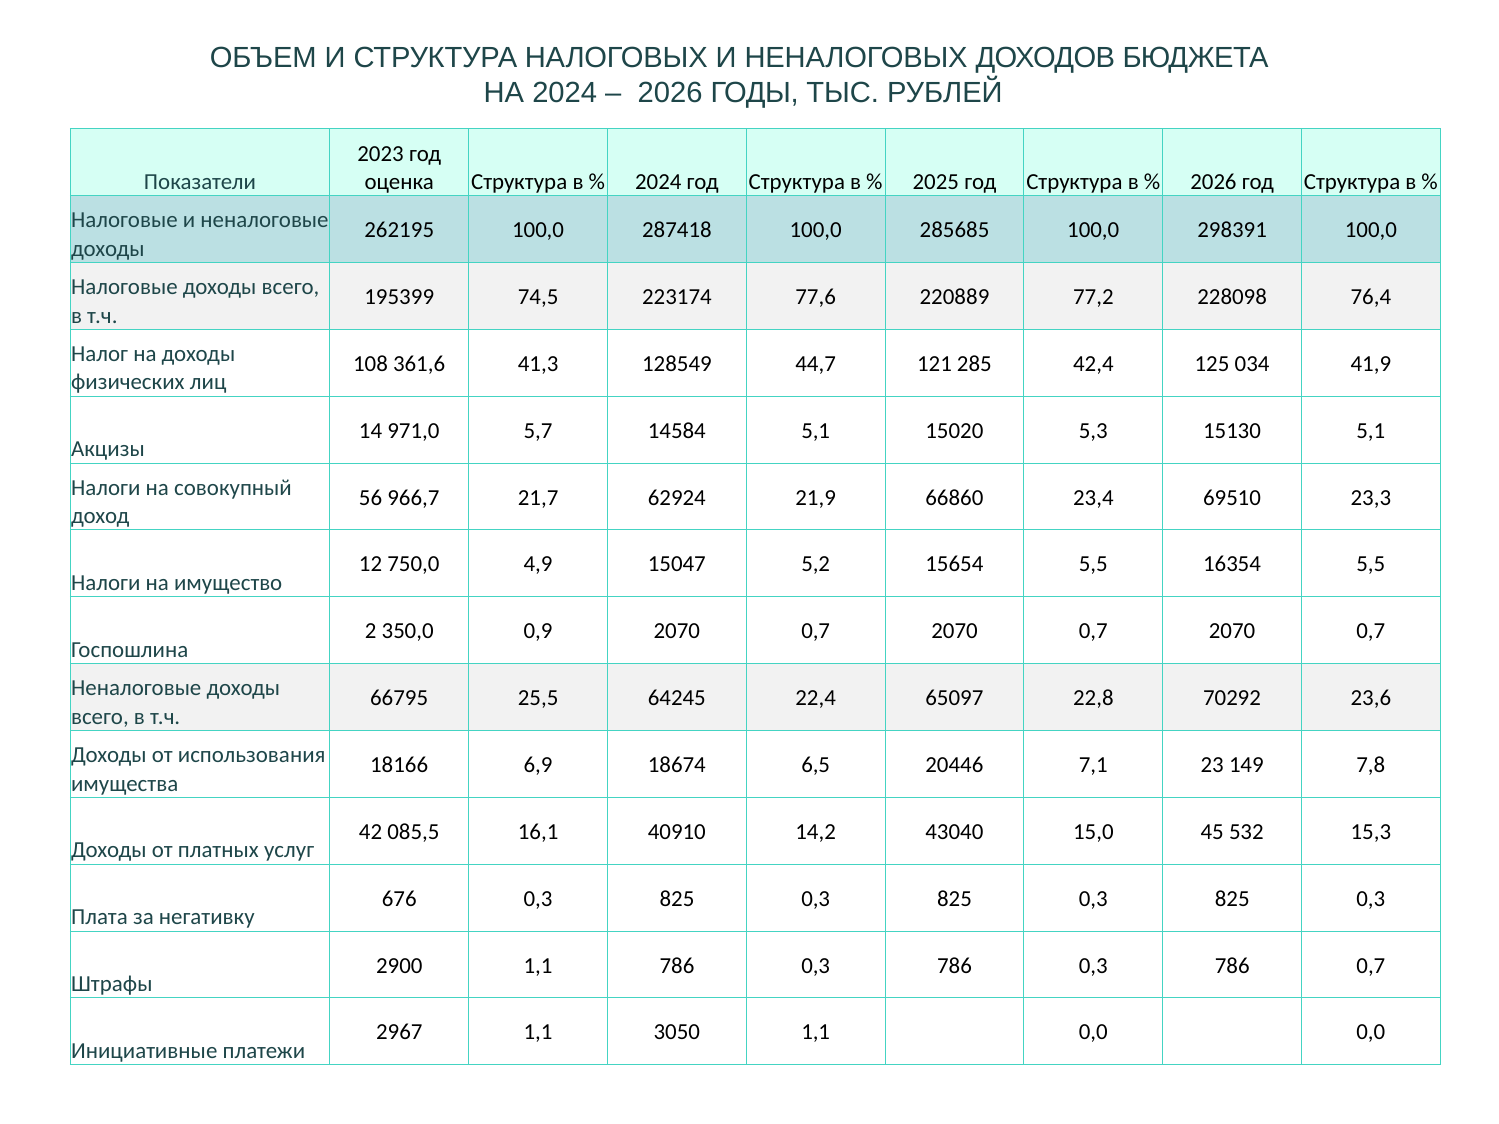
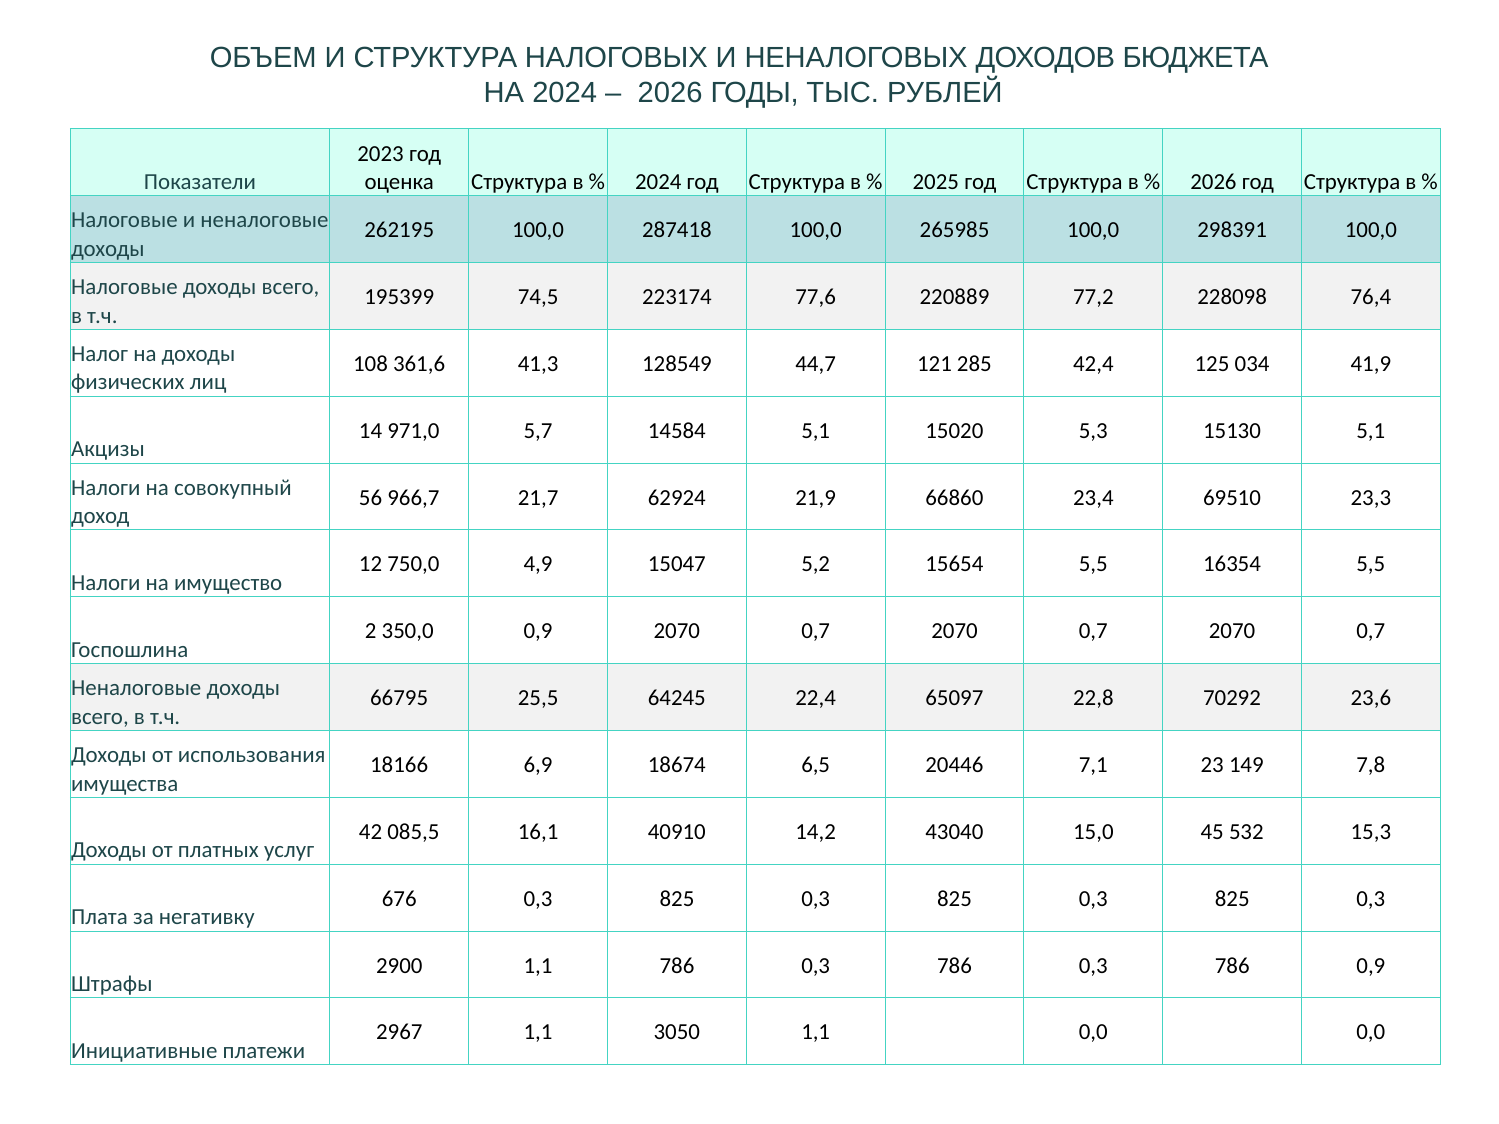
285685: 285685 -> 265985 (955, 230)
786 0,7: 0,7 -> 0,9 (1371, 966)
